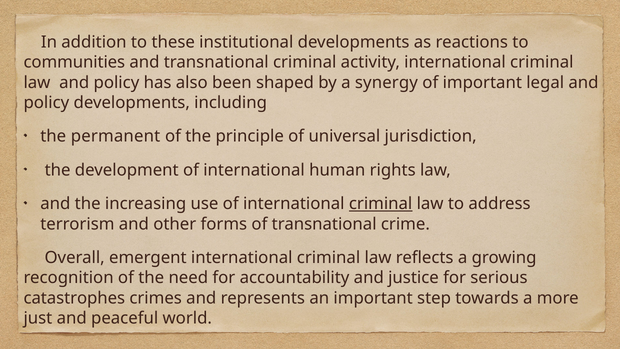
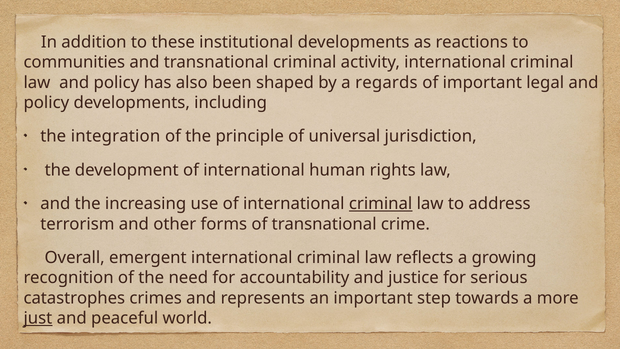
synergy: synergy -> regards (386, 82)
permanent: permanent -> integration (116, 136)
just underline: none -> present (38, 318)
